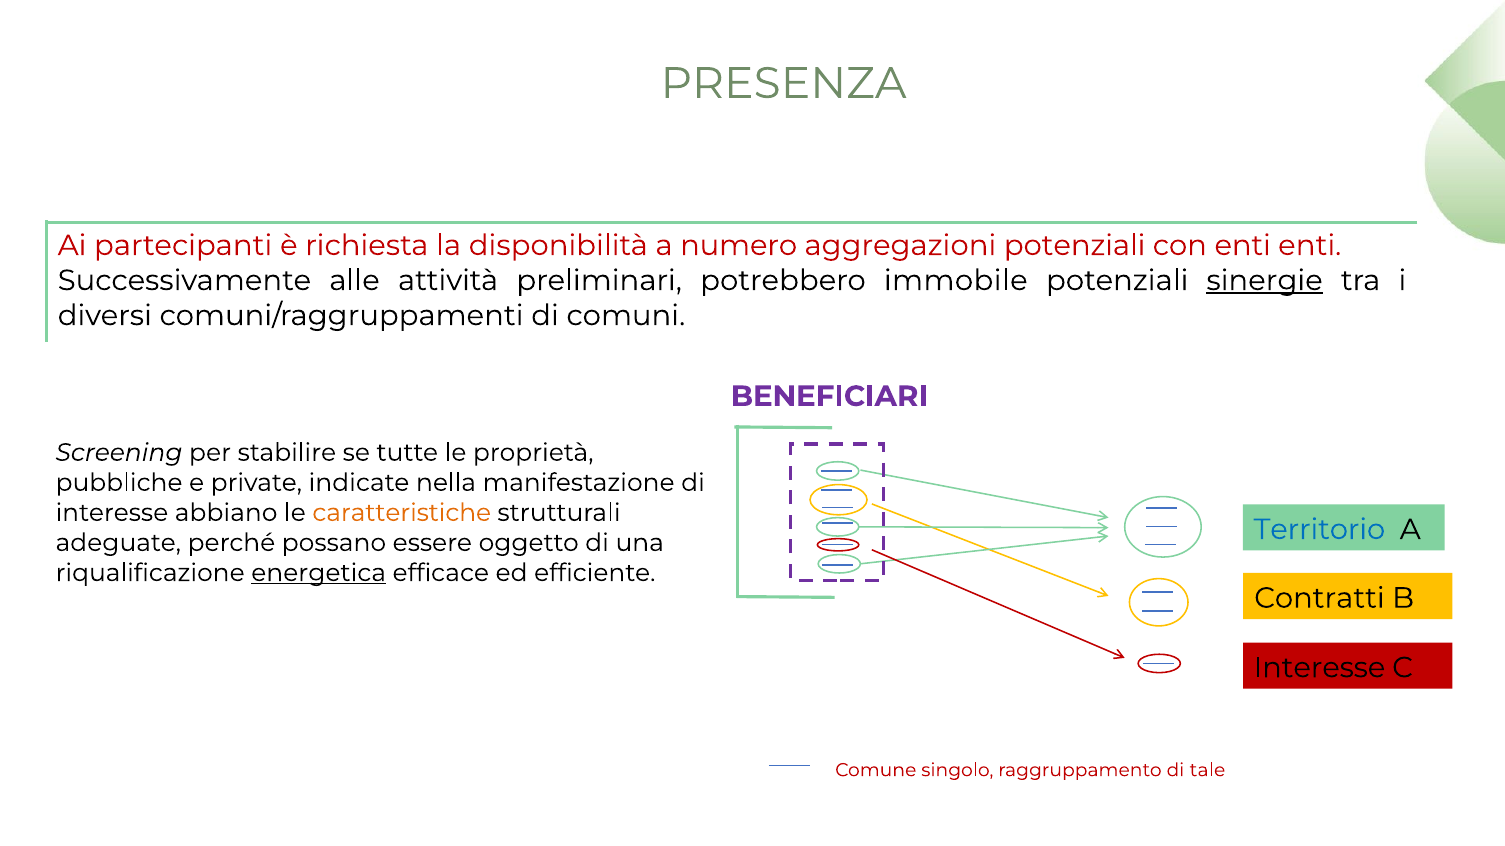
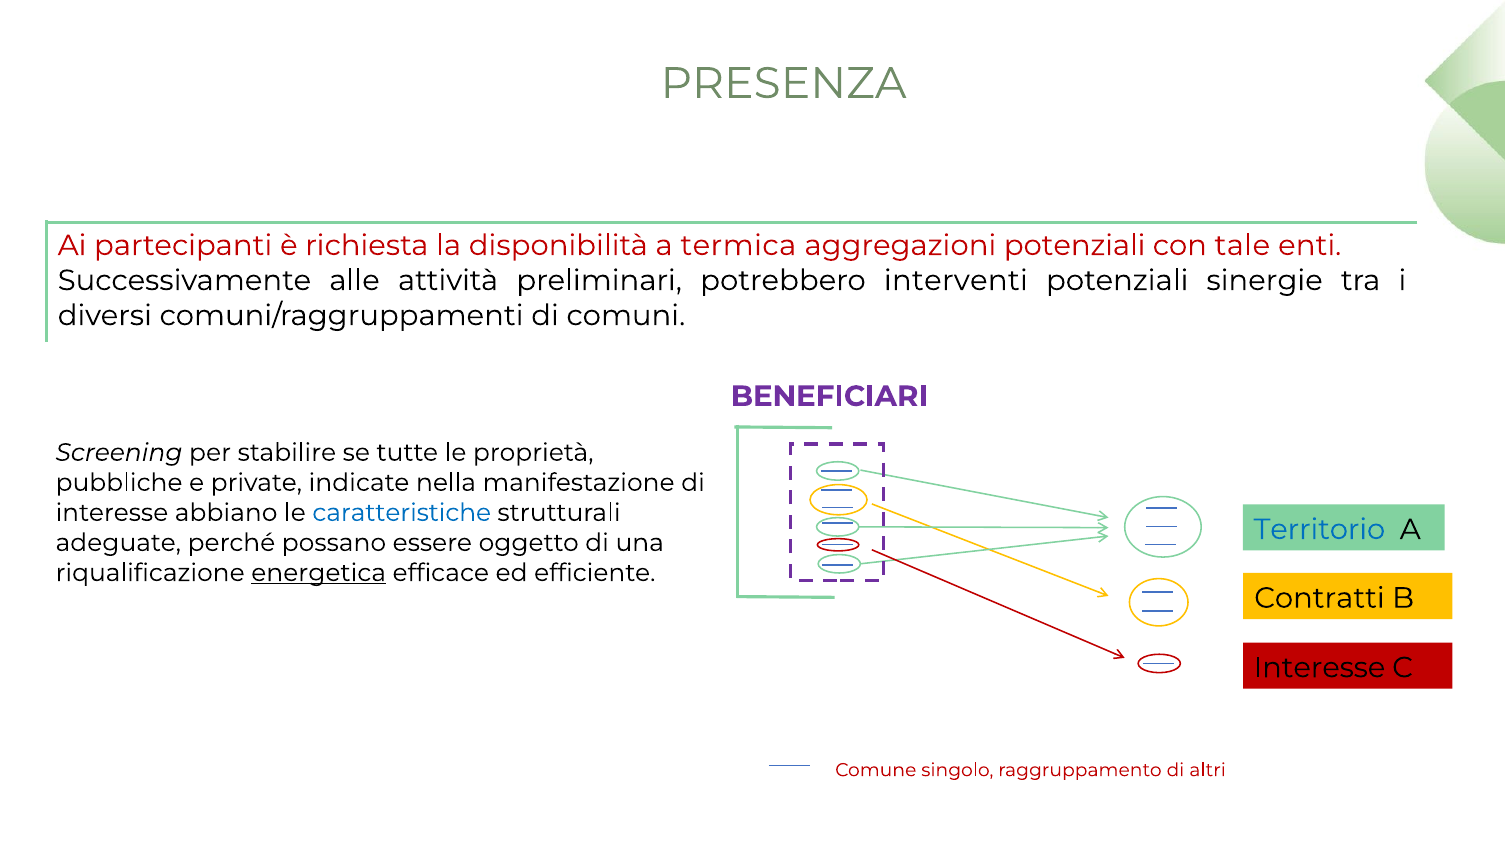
numero: numero -> termica (738, 246)
con enti: enti -> tale (1242, 246)
immobile: immobile -> interventi (956, 281)
sinergie underline: present -> none (1265, 281)
caratteristiche colour: orange -> blue (402, 513)
tale: tale -> altri (1208, 771)
